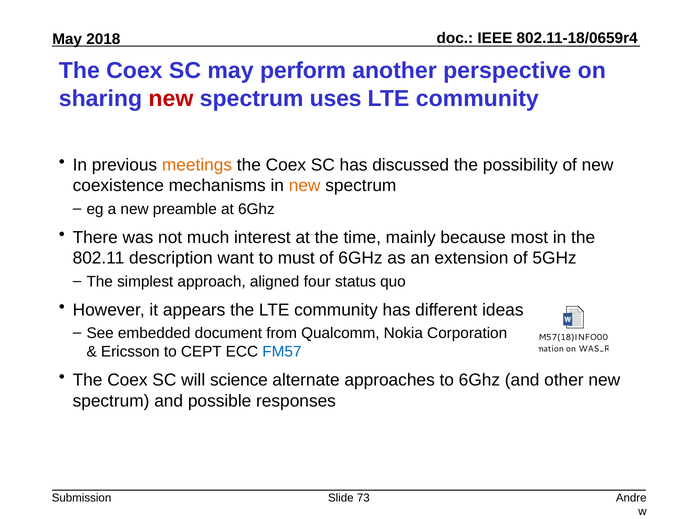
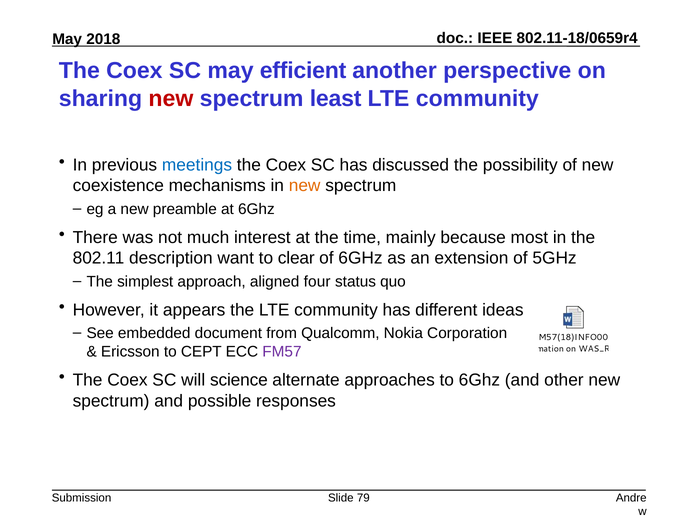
perform: perform -> efficient (303, 71)
uses: uses -> least (336, 99)
meetings colour: orange -> blue (197, 165)
must: must -> clear (296, 258)
FM57 colour: blue -> purple (282, 352)
73: 73 -> 79 (363, 498)
